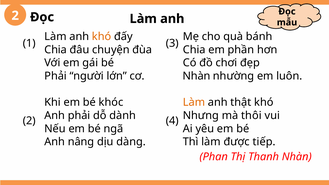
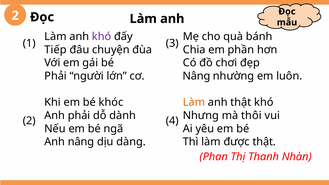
khó colour: orange -> purple (102, 37)
Chia: Chia -> Tiếp (56, 50)
Nhàn: Nhàn -> Nâng (197, 76)
được tiếp: tiếp -> thật (264, 142)
